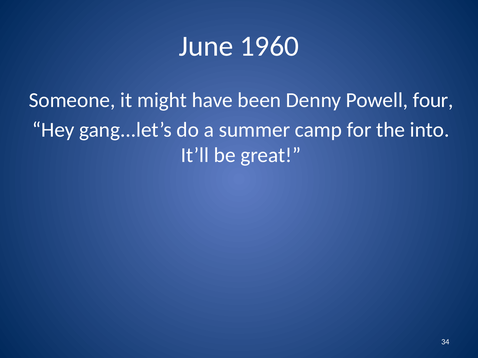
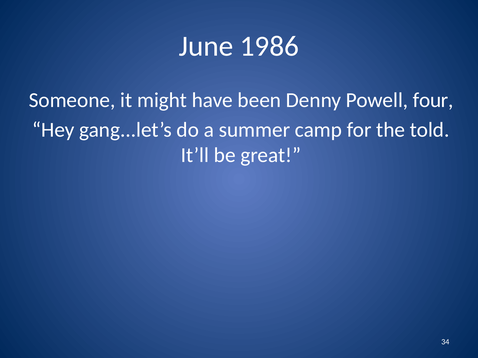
1960: 1960 -> 1986 (269, 46)
into: into -> told (430, 130)
